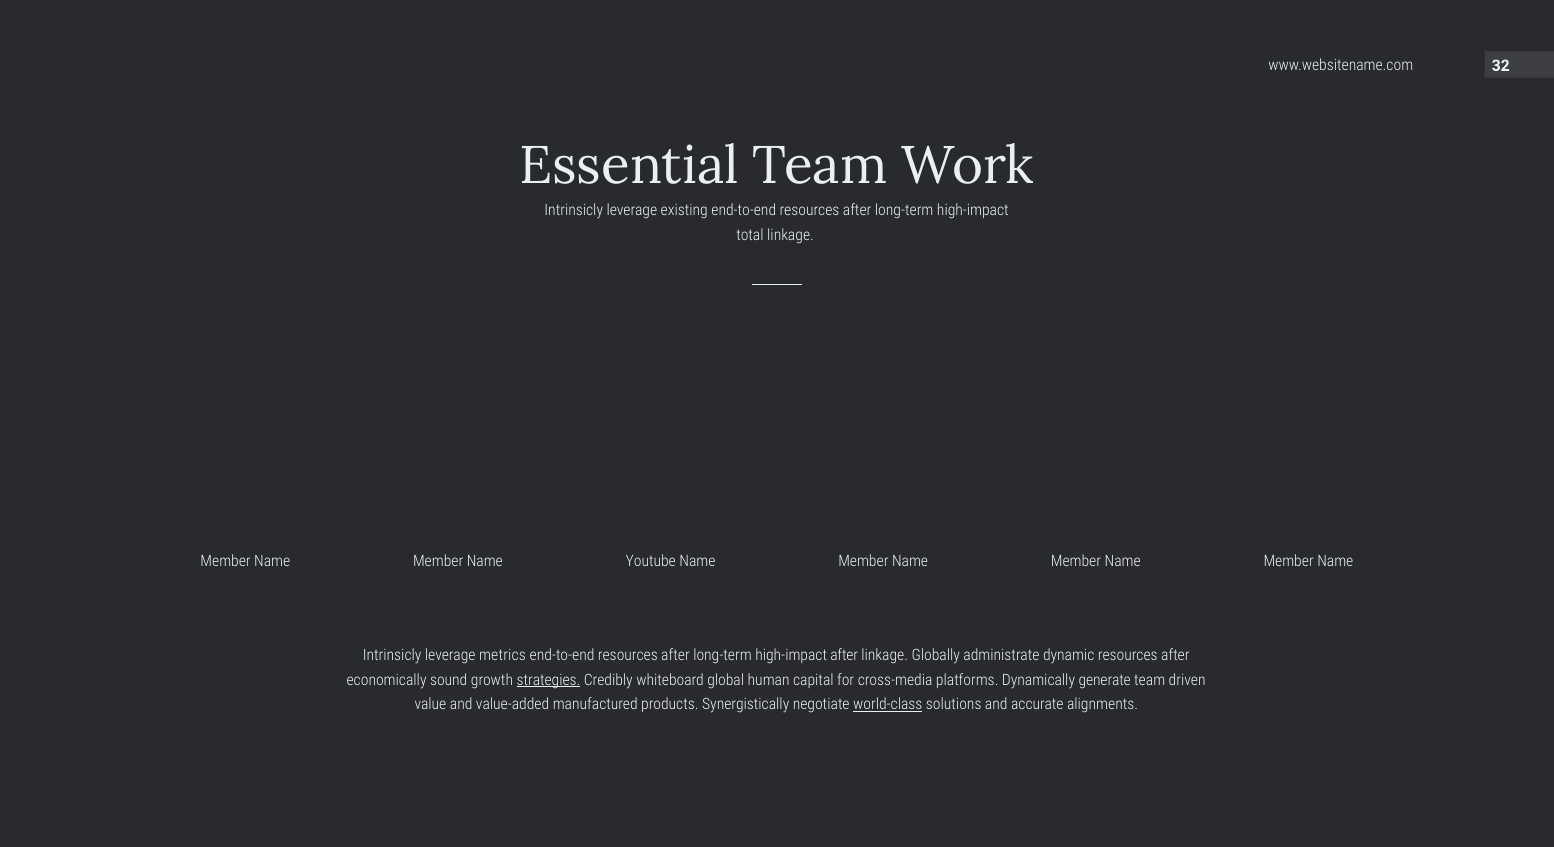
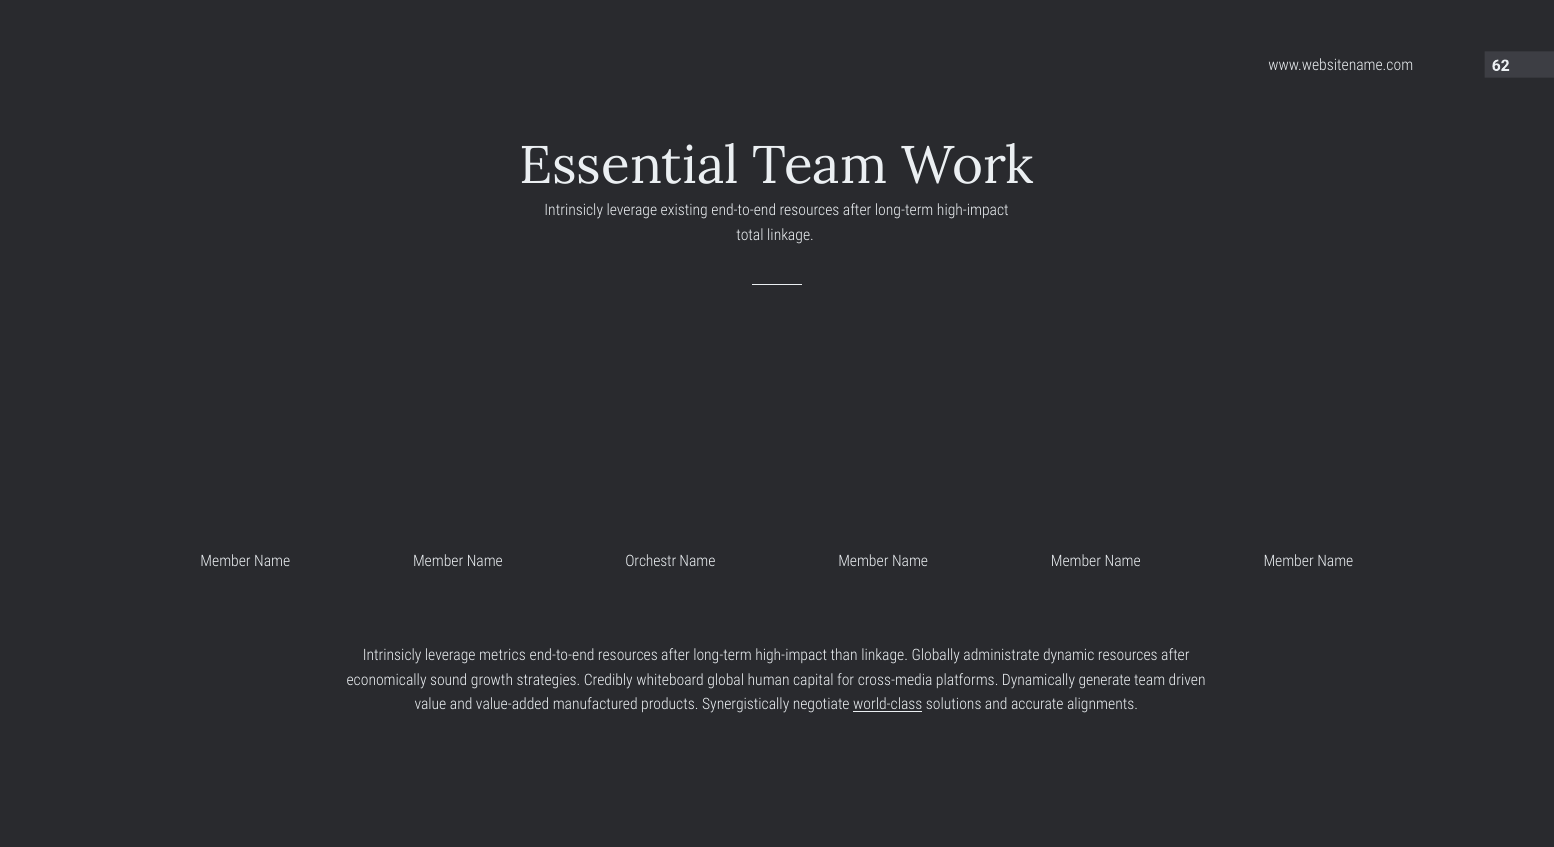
32: 32 -> 62 (1501, 66)
Youtube: Youtube -> Orchestr (651, 562)
high-impact after: after -> than (844, 656)
strategies underline: present -> none (549, 681)
